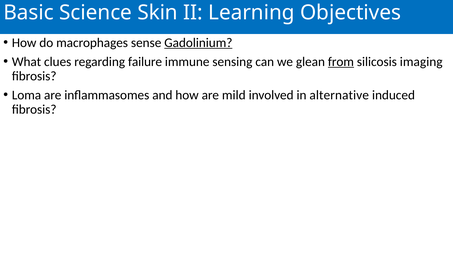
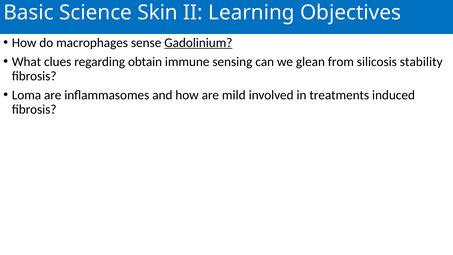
failure: failure -> obtain (145, 62)
from underline: present -> none (341, 62)
imaging: imaging -> stability (421, 62)
alternative: alternative -> treatments (339, 95)
